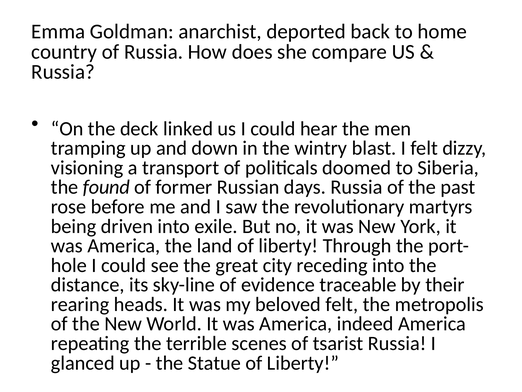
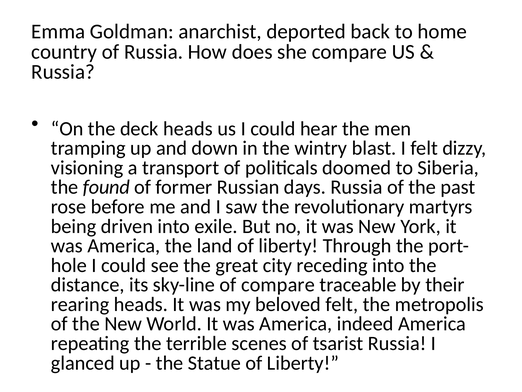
deck linked: linked -> heads (188, 129)
of evidence: evidence -> compare (278, 285)
